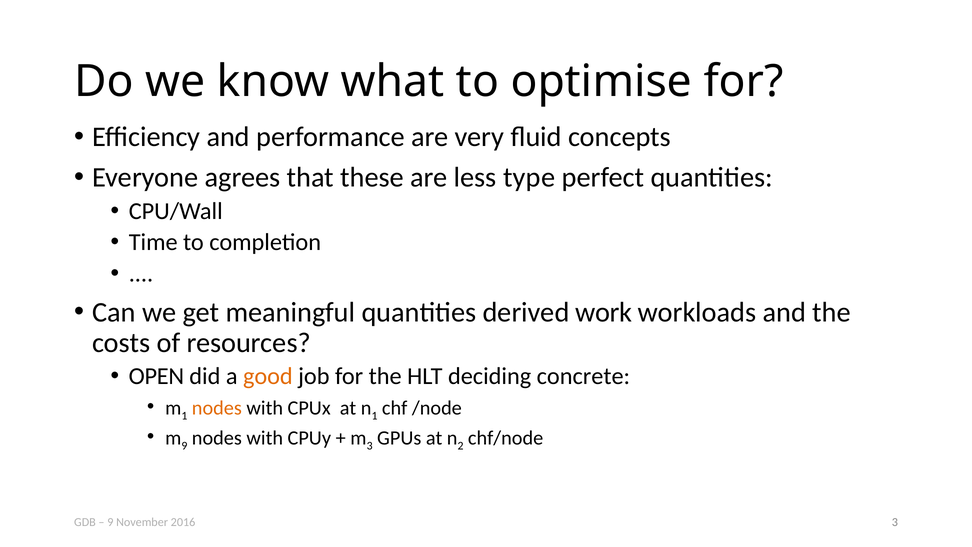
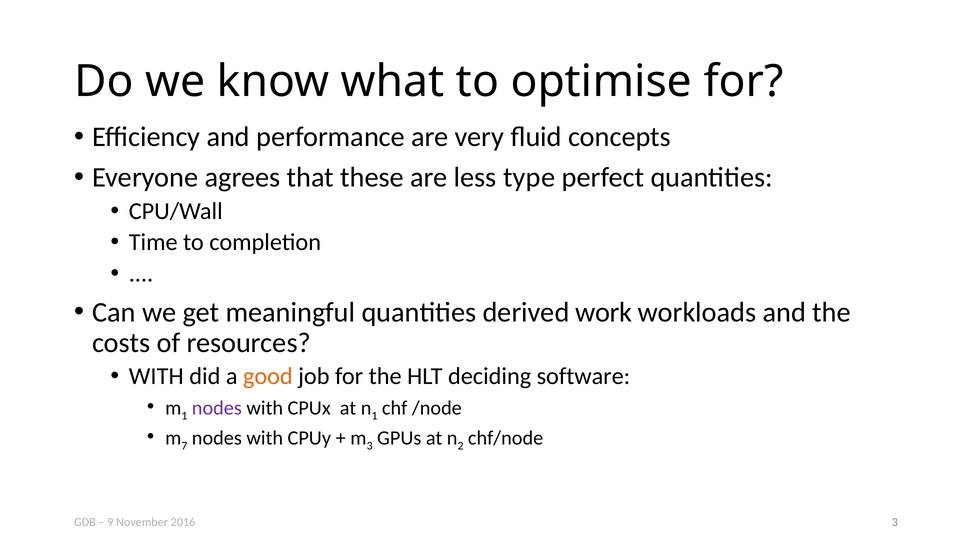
OPEN: OPEN -> WITH (156, 376)
concrete: concrete -> software (583, 376)
nodes colour: orange -> purple (217, 408)
9: 9 -> 7 (184, 445)
